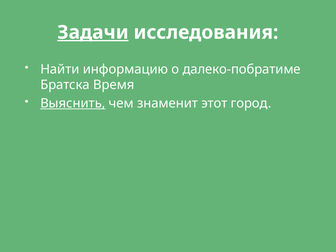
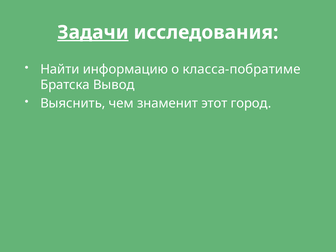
далеко-побратиме: далеко-побратиме -> класса-побратиме (242, 69)
Время: Время -> Вывод (114, 85)
Выяснить underline: present -> none (73, 103)
